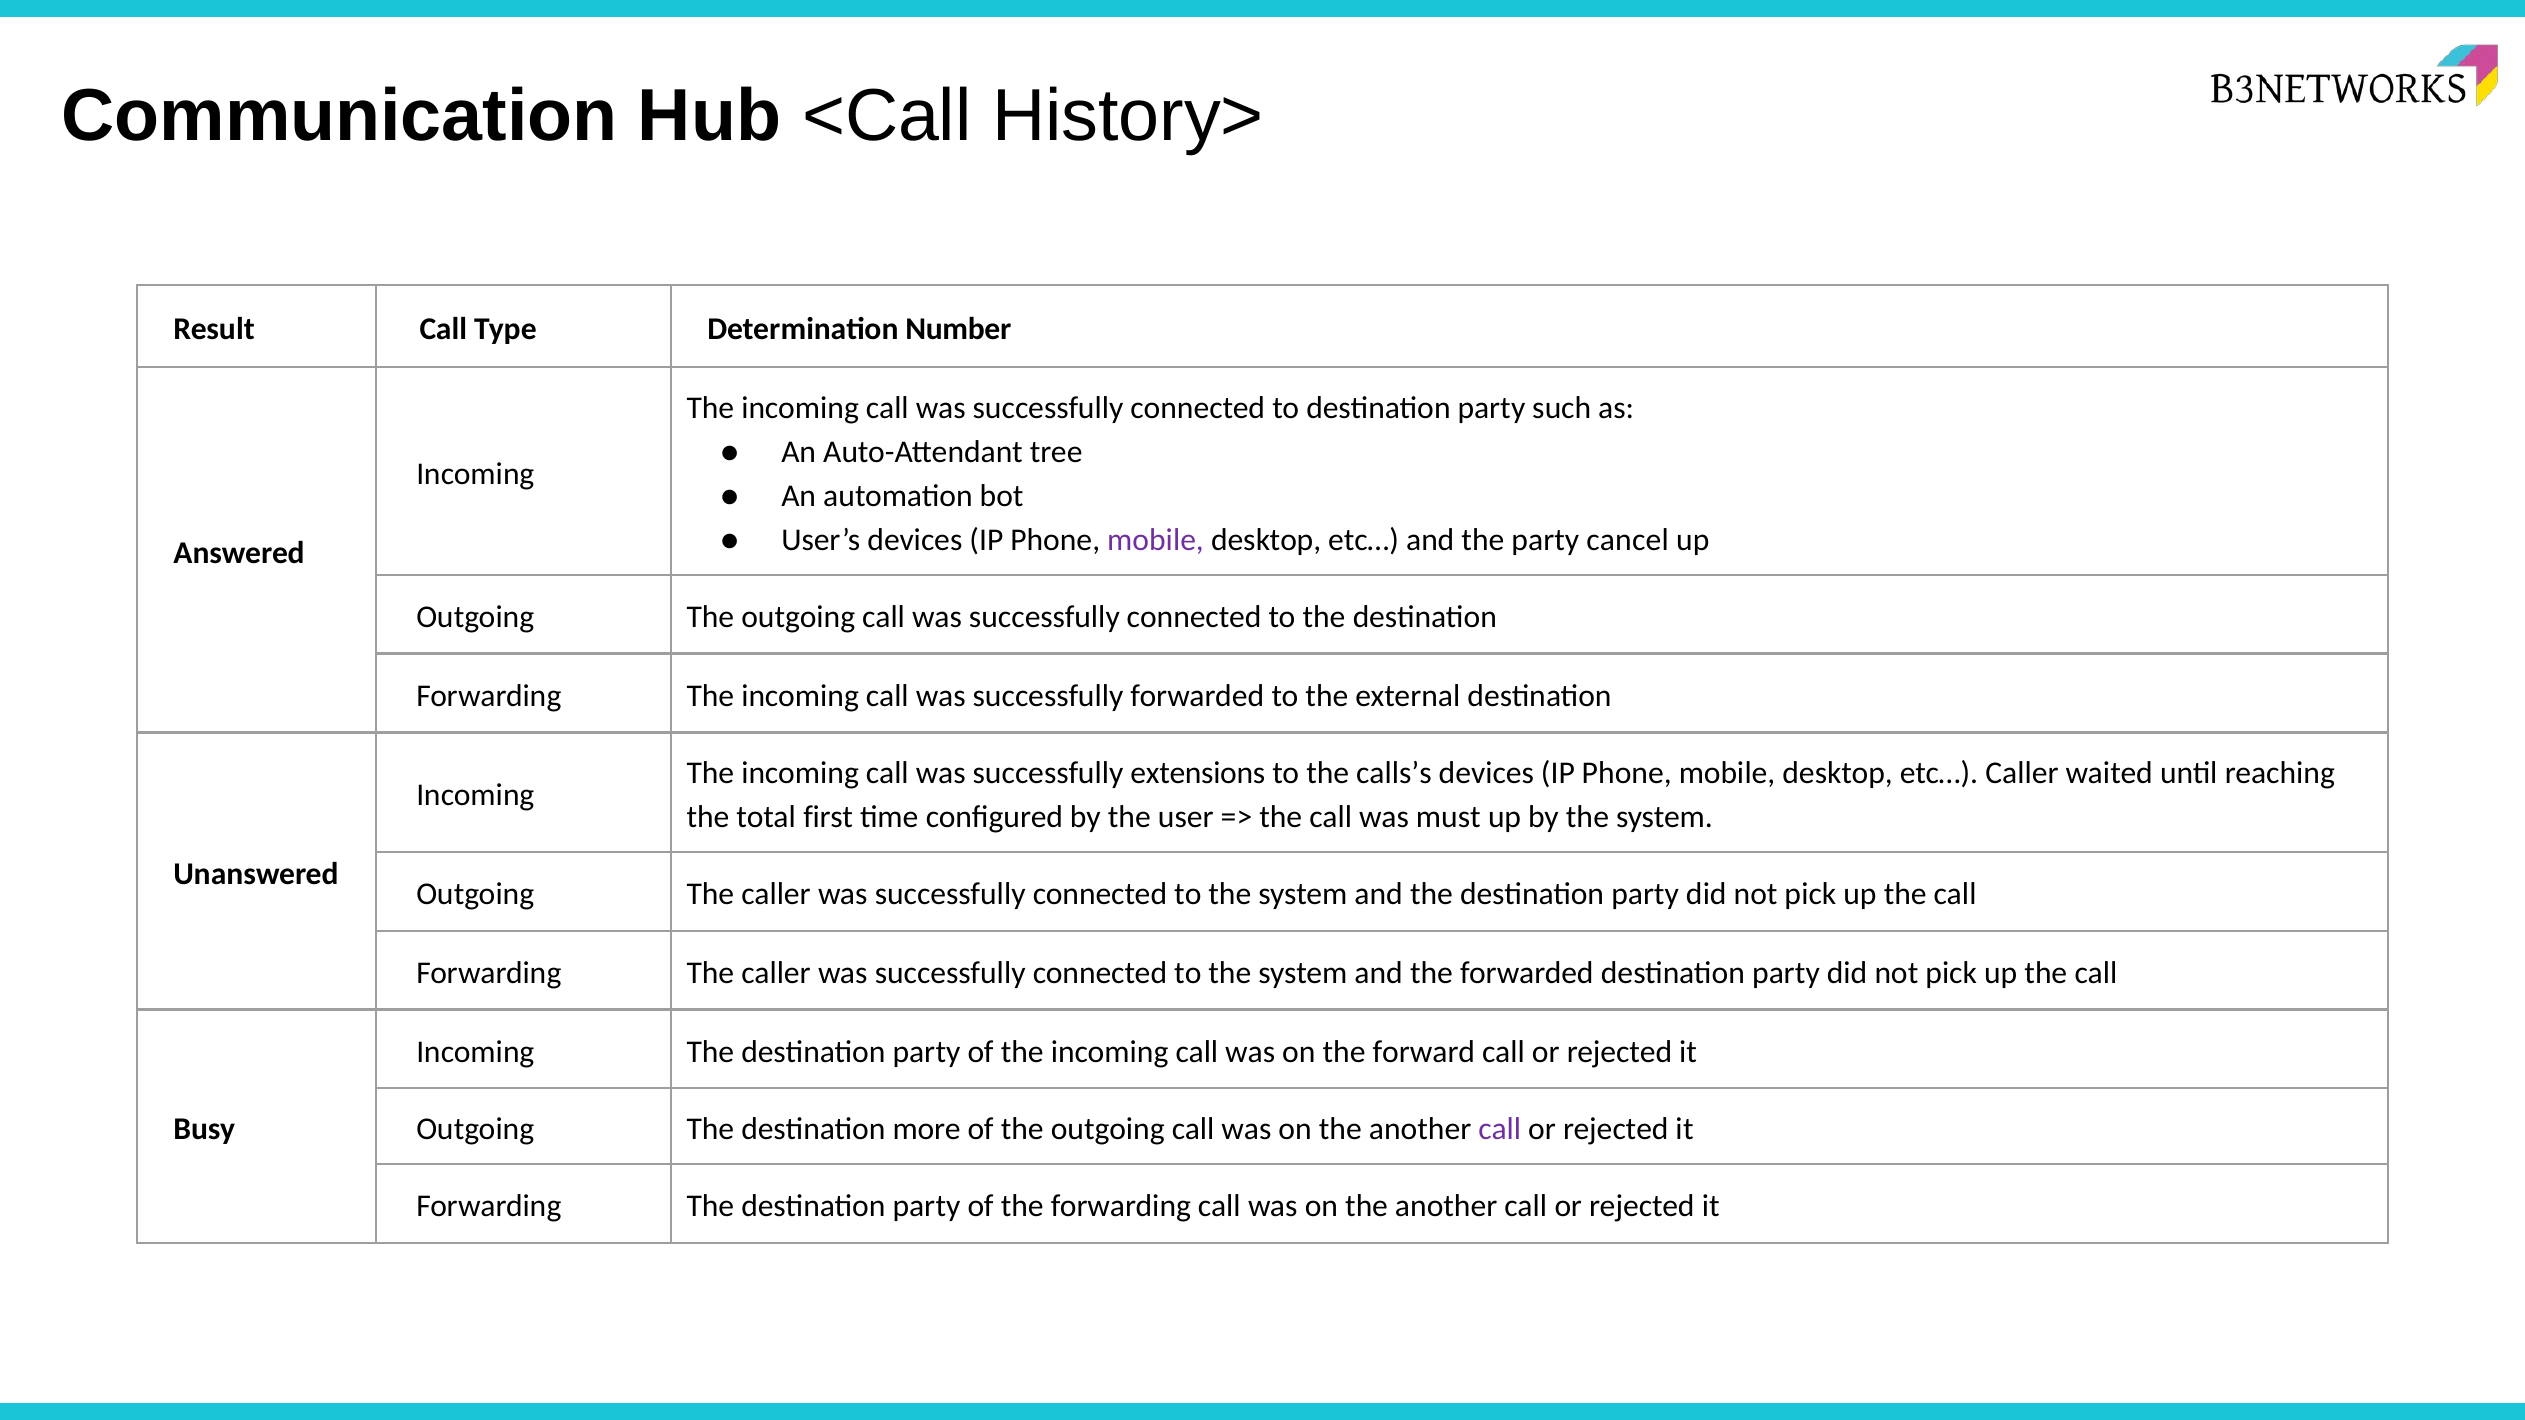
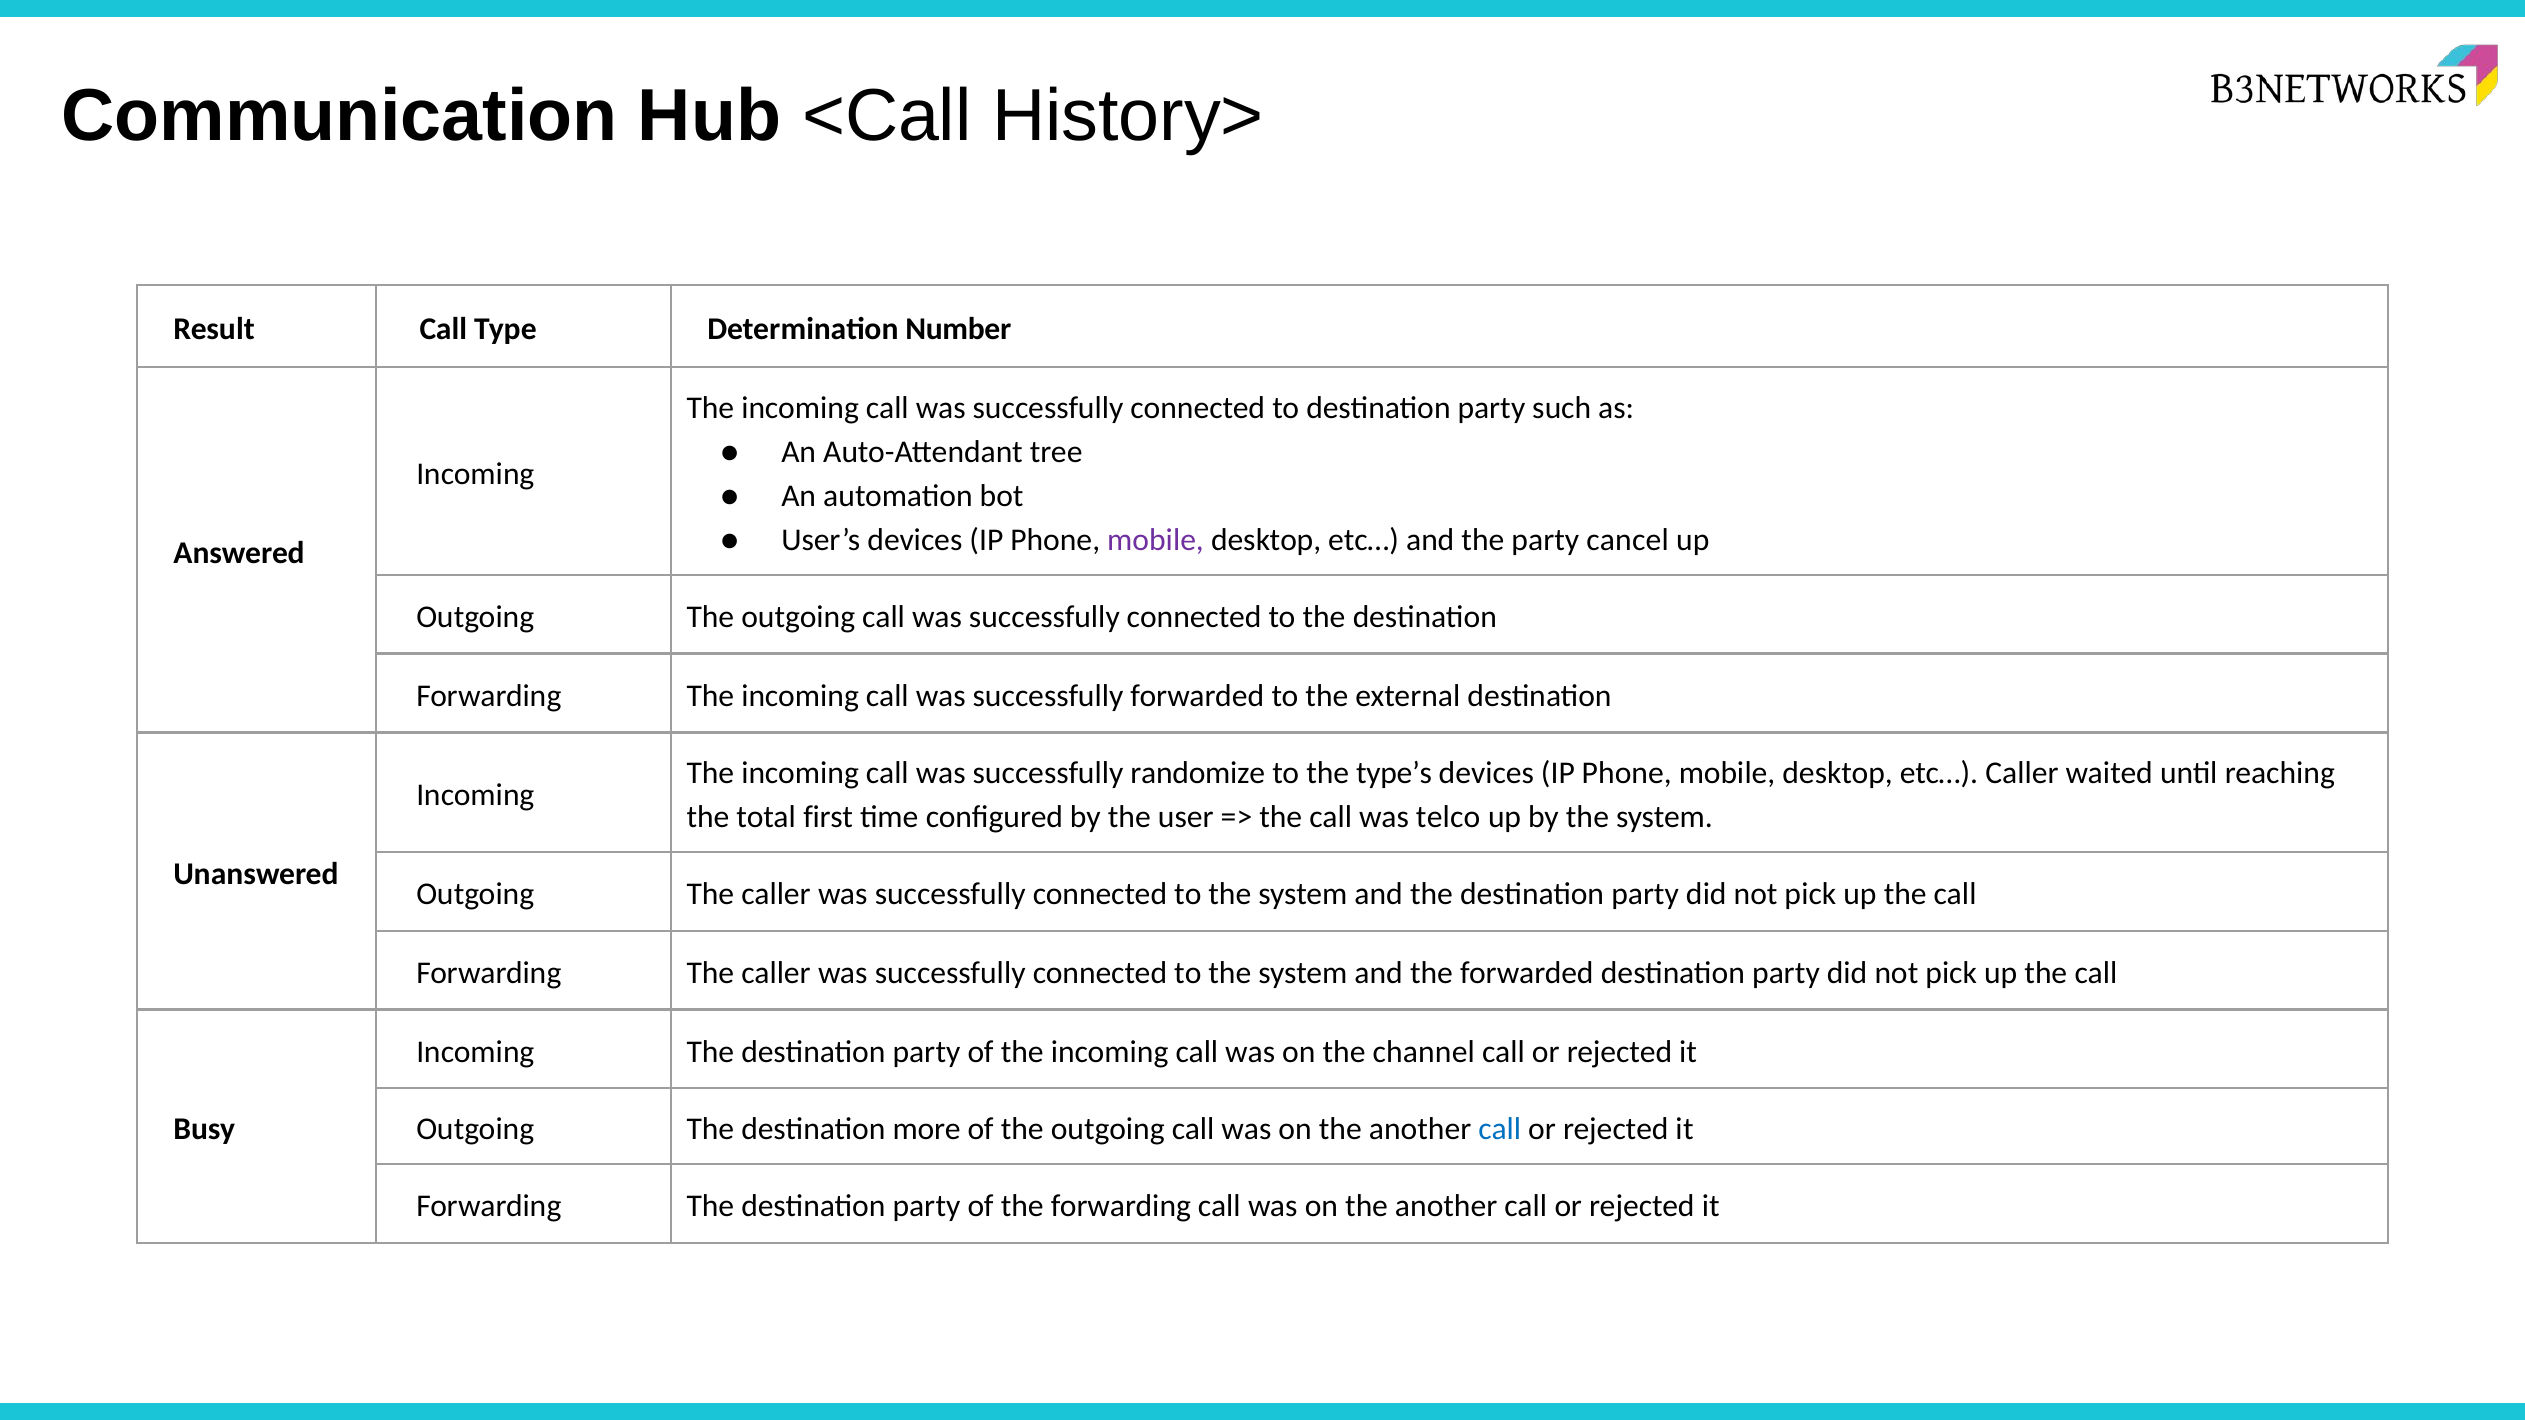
extensions: extensions -> randomize (1198, 773)
calls’s: calls’s -> type’s (1394, 773)
must: must -> telco (1448, 817)
forward: forward -> channel (1424, 1052)
call colour: purple -> blue (1500, 1129)
